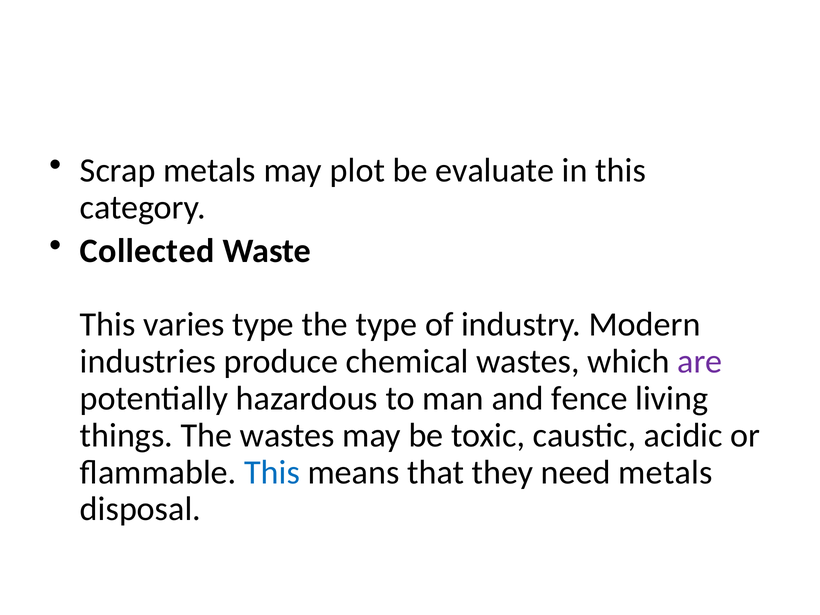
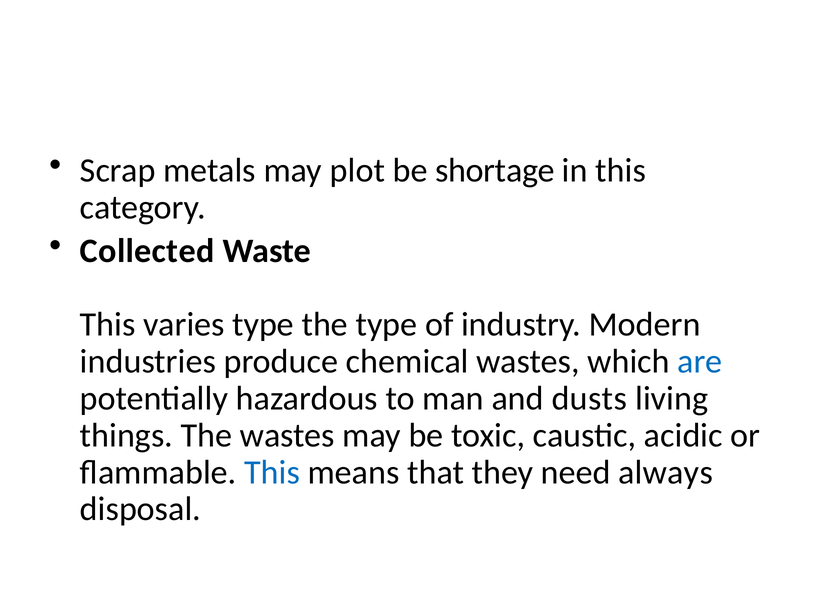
evaluate: evaluate -> shortage (495, 170)
are colour: purple -> blue (700, 362)
fence: fence -> dusts (589, 398)
need metals: metals -> always (666, 472)
